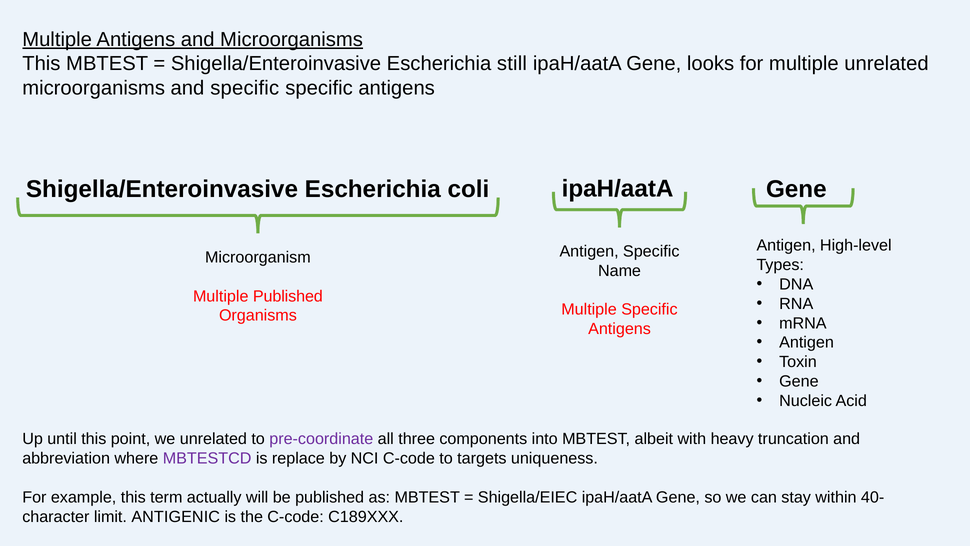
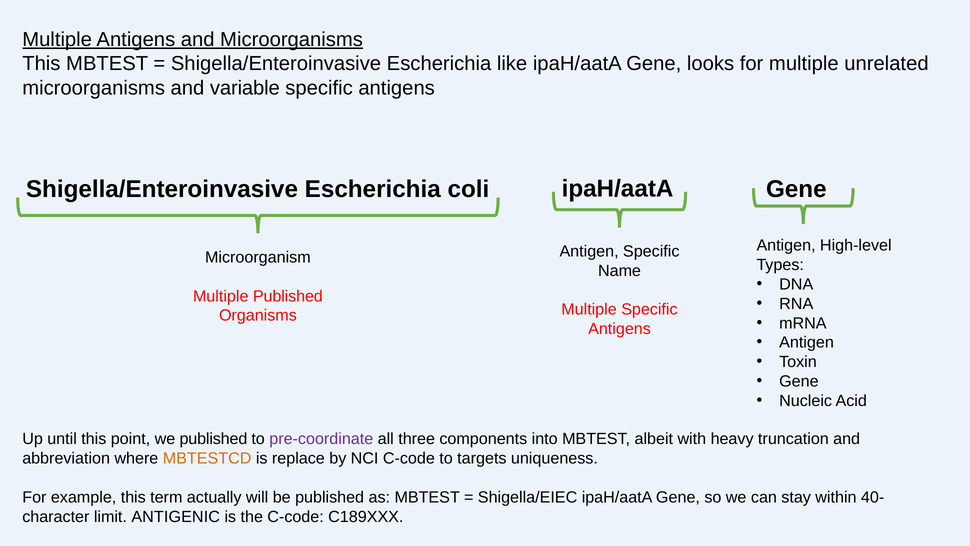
still: still -> like (512, 64)
and specific: specific -> variable (245, 88)
we unrelated: unrelated -> published (213, 439)
MBTESTCD colour: purple -> orange (207, 458)
